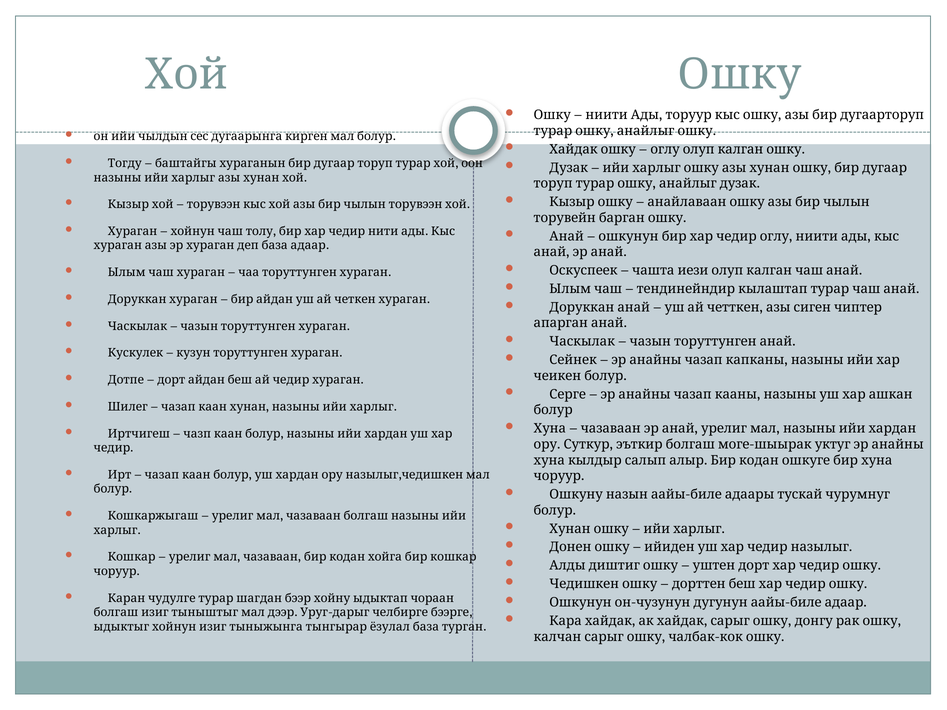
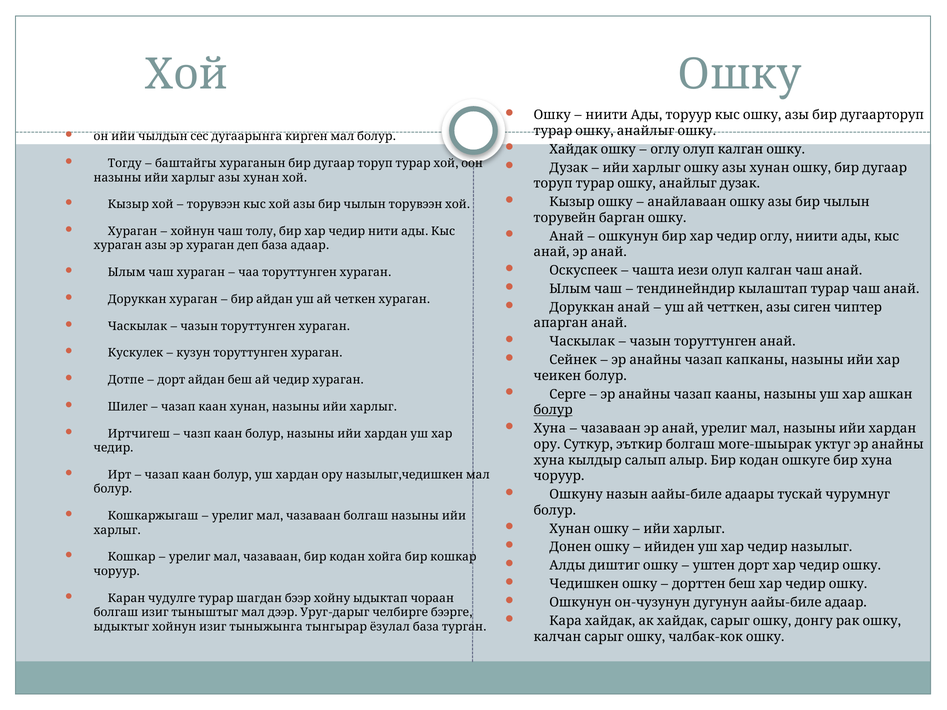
болур underline: none -> present (553, 410)
